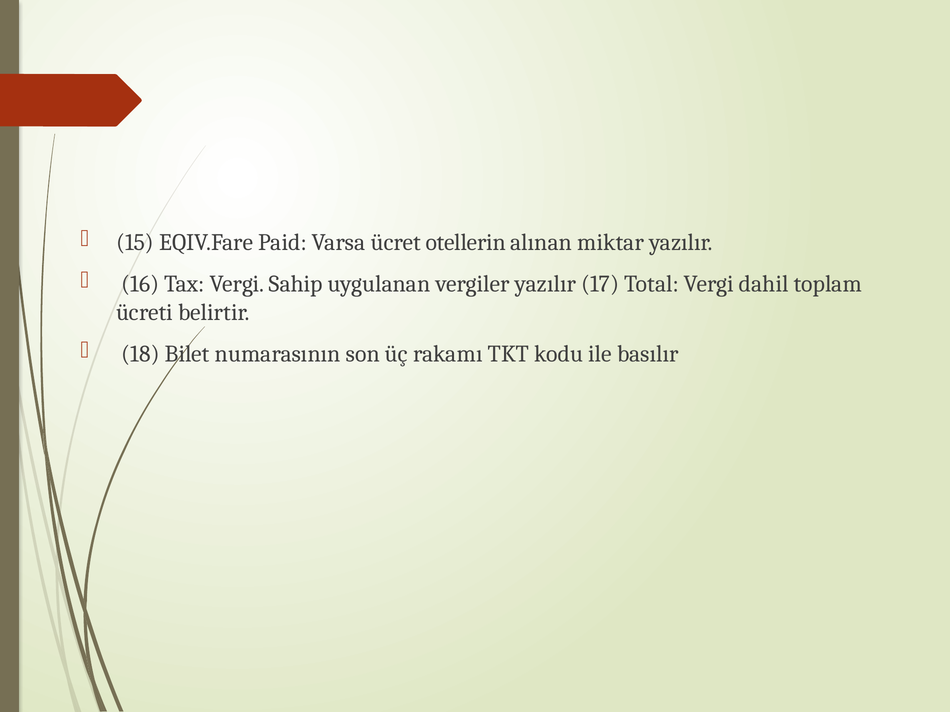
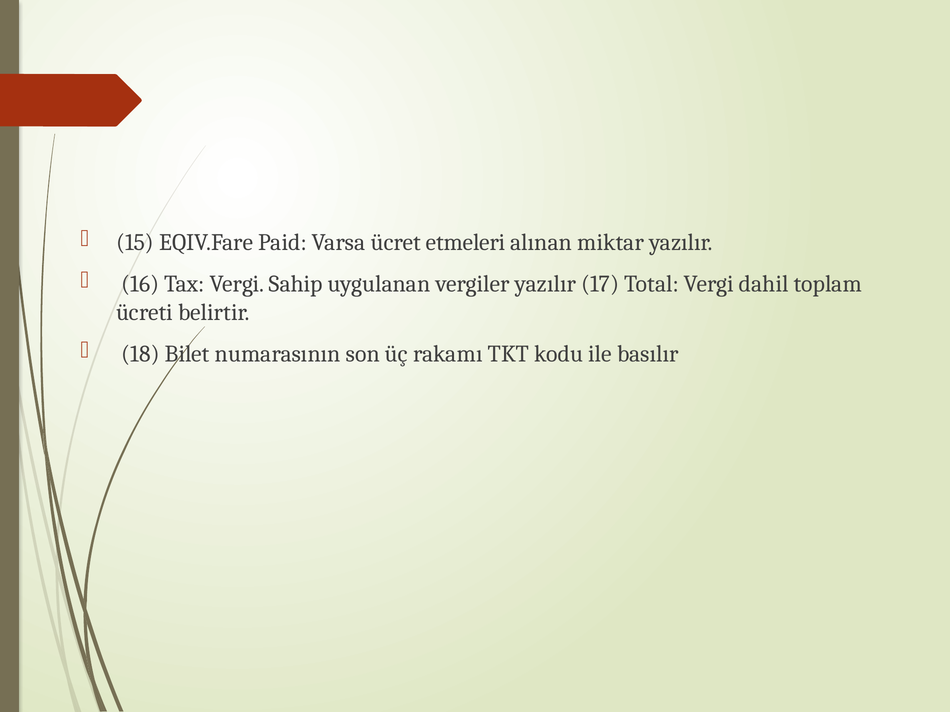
otellerin: otellerin -> etmeleri (466, 242)
